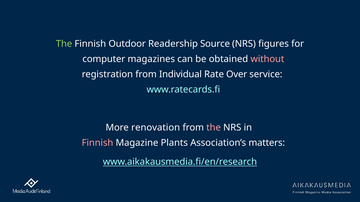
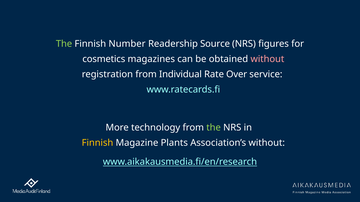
Outdoor: Outdoor -> Number (127, 44)
computer: computer -> cosmetics (104, 59)
renovation: renovation -> technology (156, 128)
the colour: pink -> light green (214, 128)
Finnish colour: pink -> yellow (97, 143)
Association’s matters: matters -> without (267, 143)
